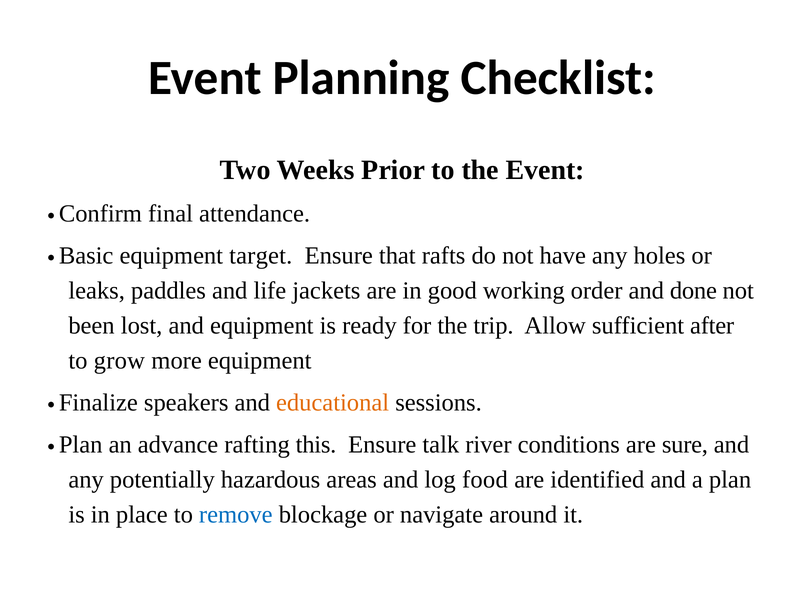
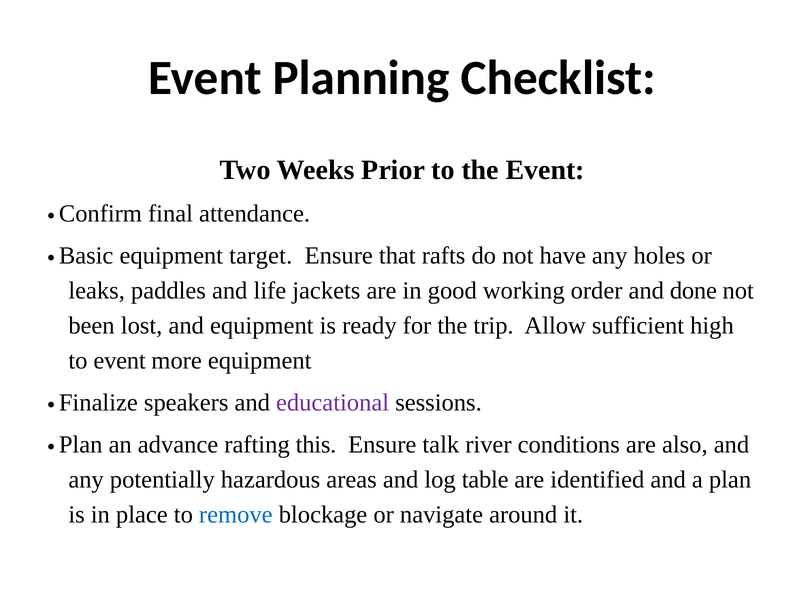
after: after -> high (712, 326)
to grow: grow -> event (120, 361)
educational colour: orange -> purple (333, 402)
sure: sure -> also (685, 444)
food: food -> table (485, 479)
